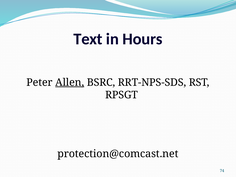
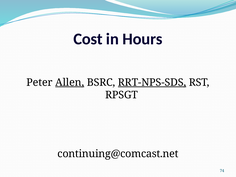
Text: Text -> Cost (88, 39)
RRT-NPS-SDS underline: none -> present (152, 82)
protection@comcast.net: protection@comcast.net -> continuing@comcast.net (118, 154)
